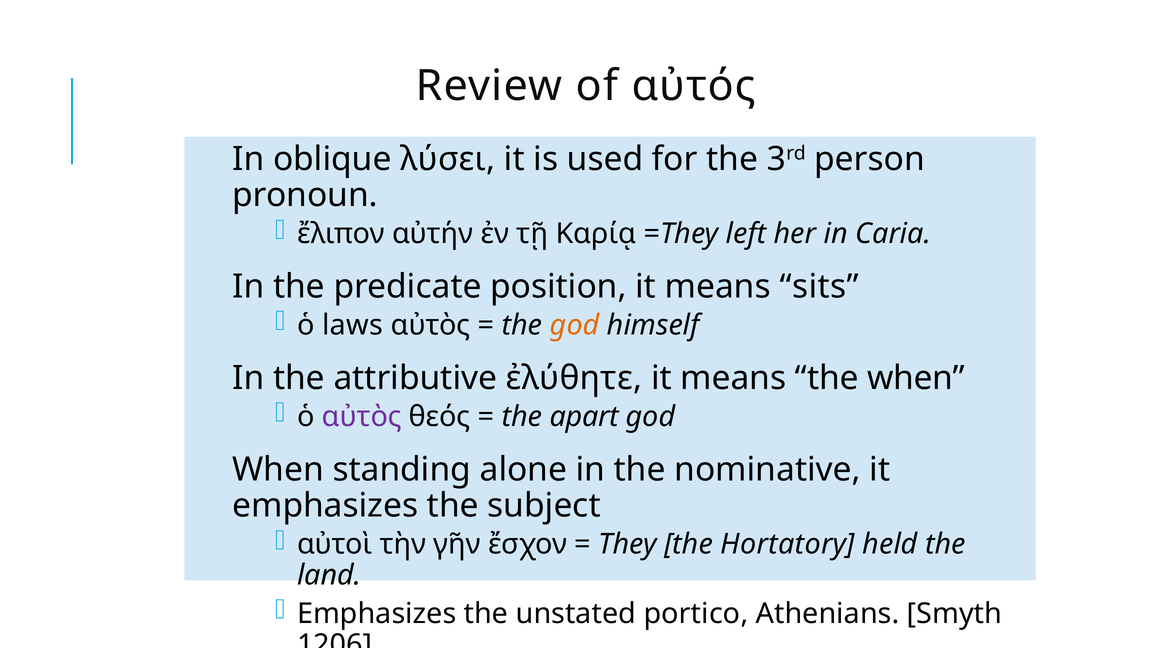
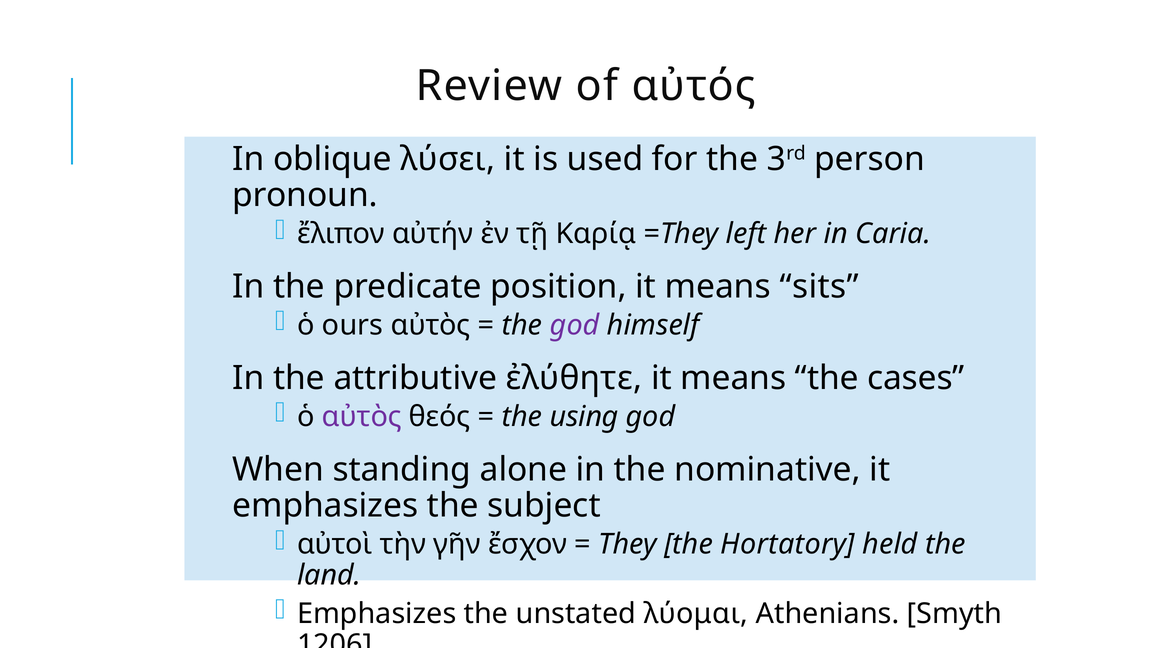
laws: laws -> ours (353, 325)
god colour: orange -> purple (575, 325)
the when: when -> cases (916, 378)
apart: apart -> using (584, 417)
portico: portico -> λύομαι (696, 614)
